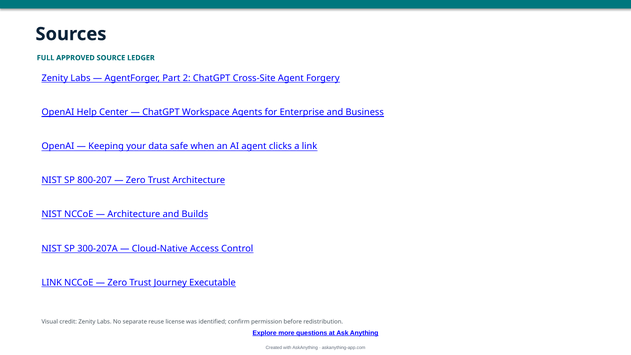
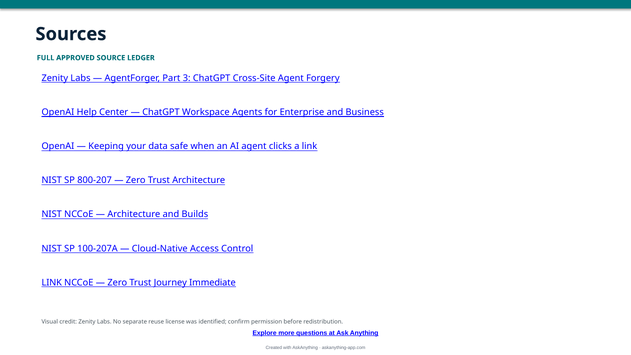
2: 2 -> 3 (187, 78)
300-207A: 300-207A -> 100-207A (97, 248)
Executable: Executable -> Immediate (212, 283)
